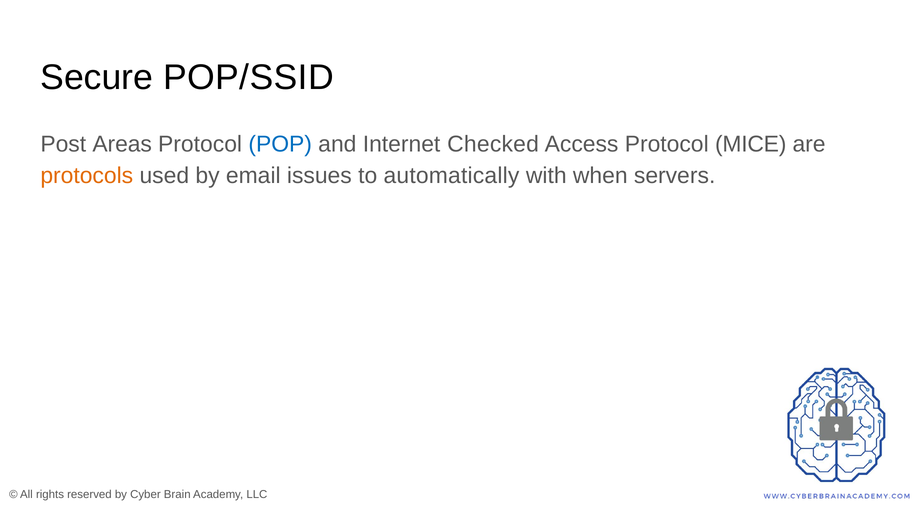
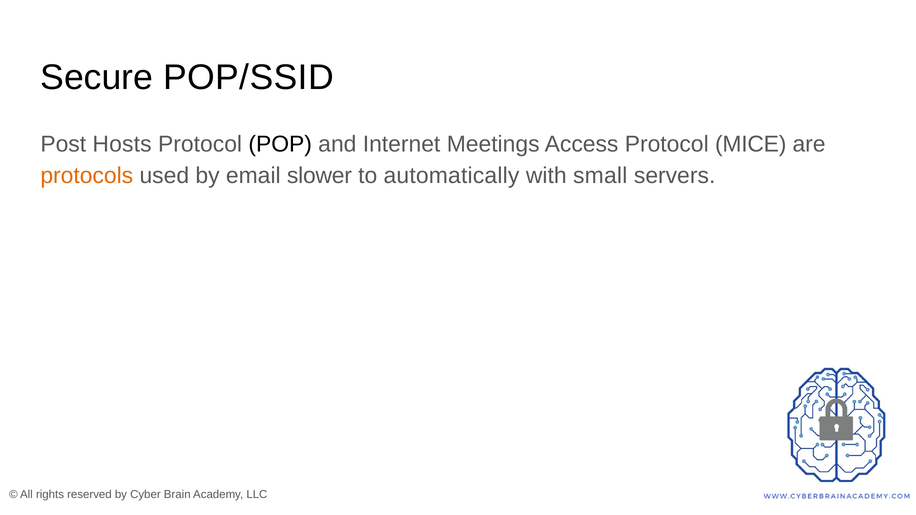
Areas: Areas -> Hosts (122, 144)
POP colour: blue -> black (280, 144)
Checked: Checked -> Meetings (493, 144)
issues: issues -> slower (319, 176)
when: when -> small (600, 176)
